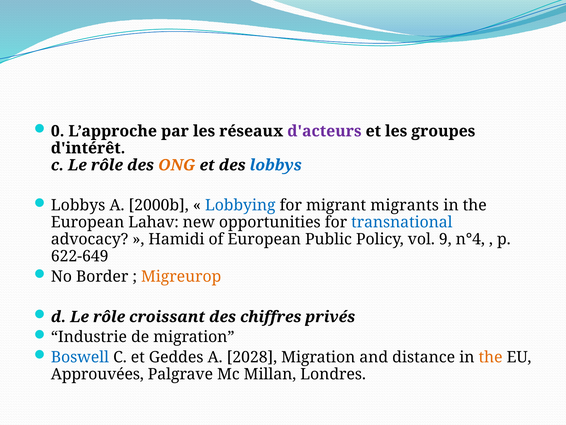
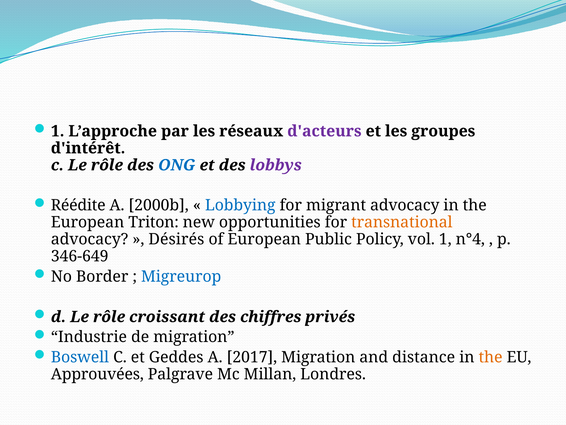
0: 0 -> 1 (58, 131)
ONG colour: orange -> blue (177, 165)
lobbys colour: blue -> purple (276, 165)
Lobbys: Lobbys -> Réédite (78, 205)
migrant migrants: migrants -> advocacy (405, 205)
Lahav: Lahav -> Triton (154, 222)
transnational colour: blue -> orange (402, 222)
Hamidi: Hamidi -> Désirés (176, 239)
vol 9: 9 -> 1 (445, 239)
622-649: 622-649 -> 346-649 (80, 256)
Migreurop colour: orange -> blue (181, 276)
2028: 2028 -> 2017 (252, 357)
